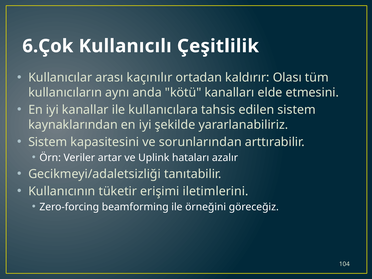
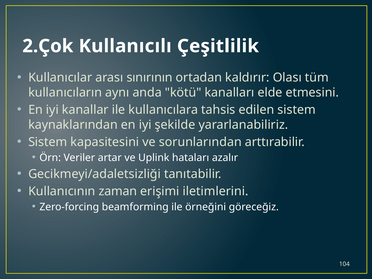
6.Çok: 6.Çok -> 2.Çok (48, 46)
kaçınılır: kaçınılır -> sınırının (150, 78)
tüketir: tüketir -> zaman (118, 191)
